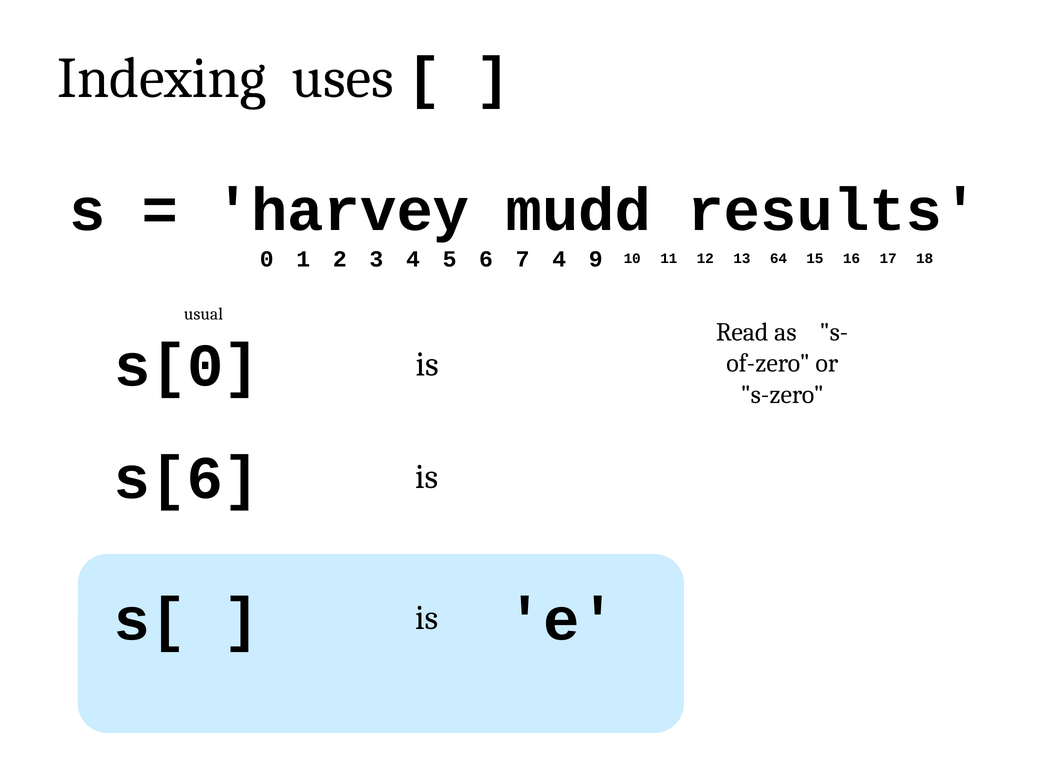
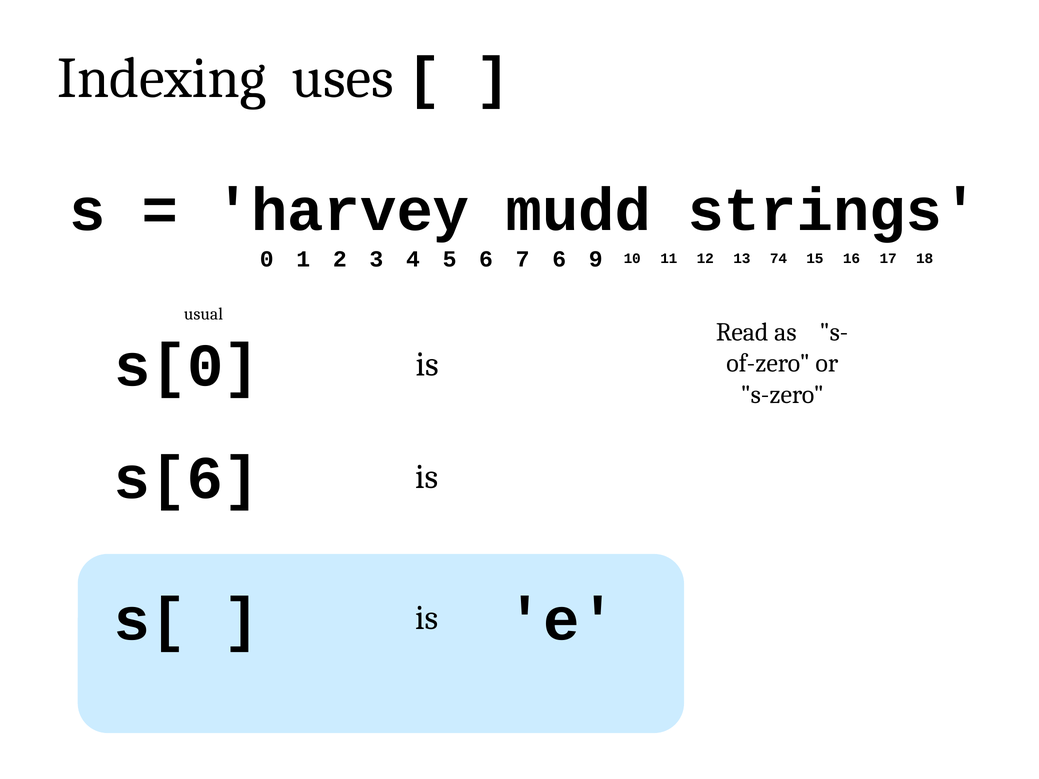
results: results -> strings (833, 210)
7 4: 4 -> 6 (559, 259)
64: 64 -> 74 (779, 259)
